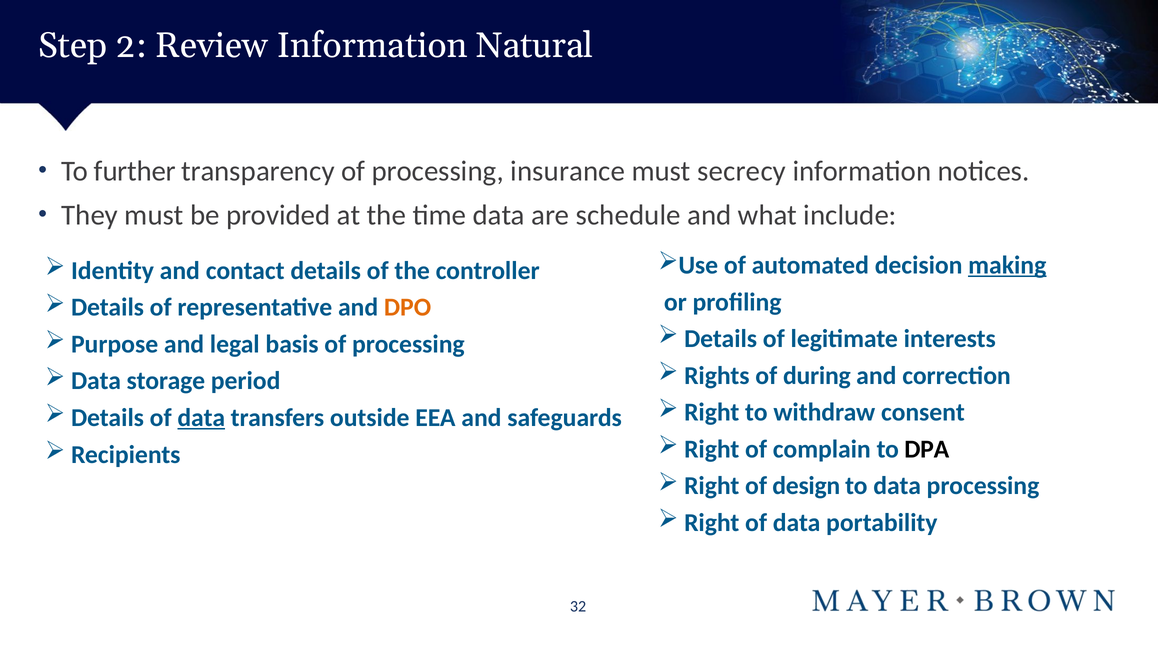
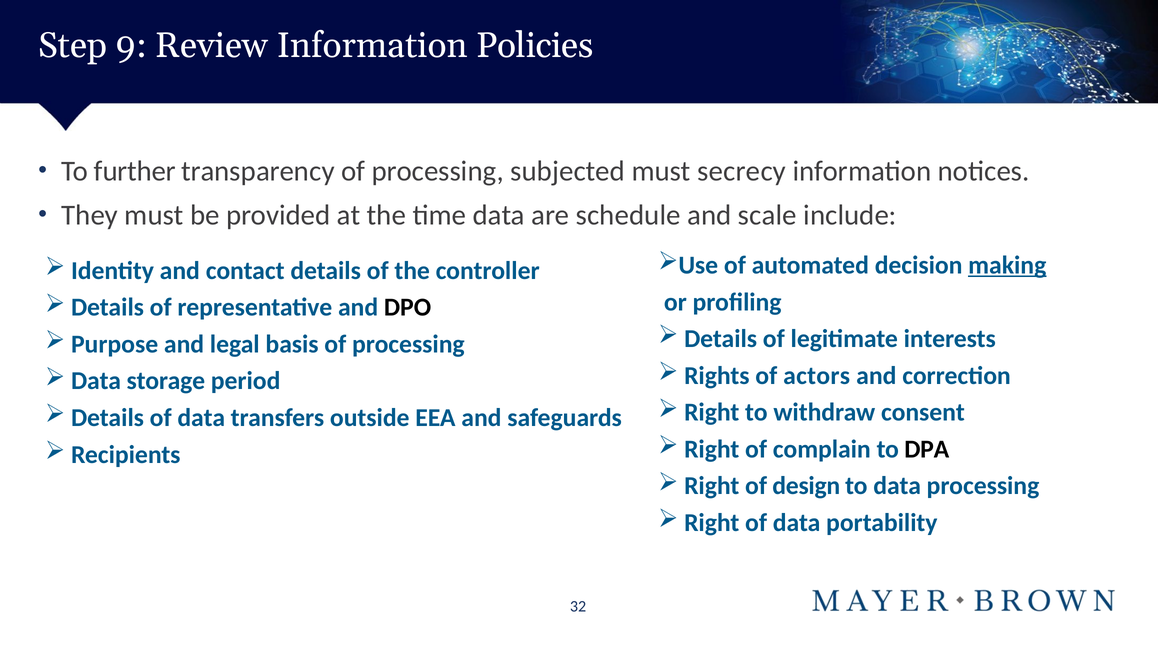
2: 2 -> 9 (131, 45)
Natural: Natural -> Policies (535, 45)
insurance: insurance -> subjected (568, 171)
what: what -> scale (767, 215)
DPO colour: orange -> black (408, 308)
during: during -> actors (817, 376)
data underline: present -> none (201, 418)
